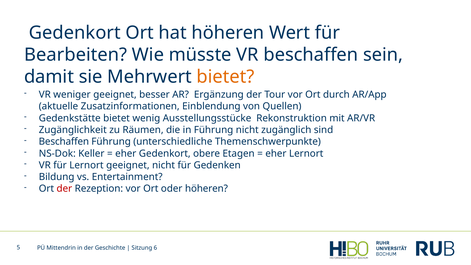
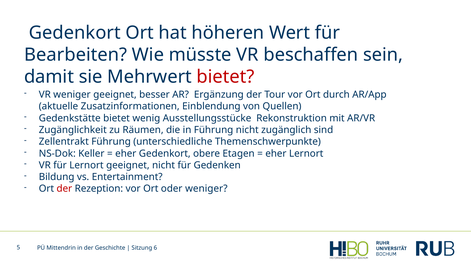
bietet colour: orange -> red (225, 77)
Beschaffen: Beschaffen -> Zellentrakt (64, 142)
oder höheren: höheren -> weniger (206, 189)
